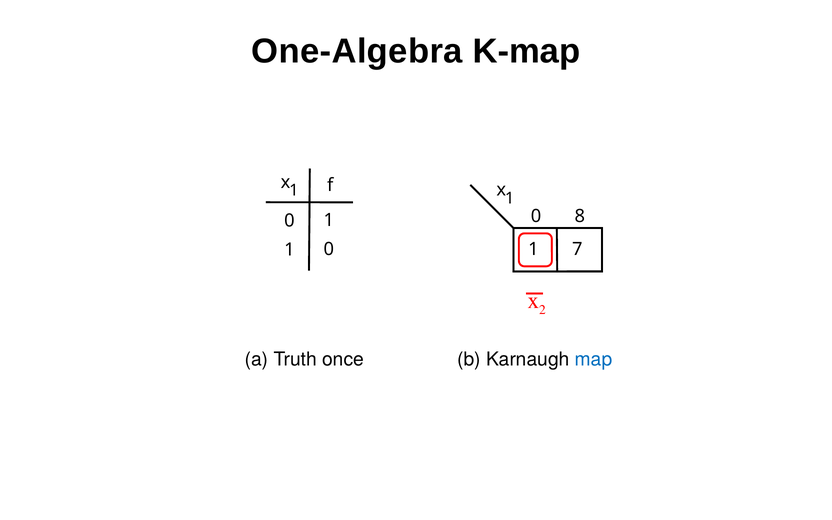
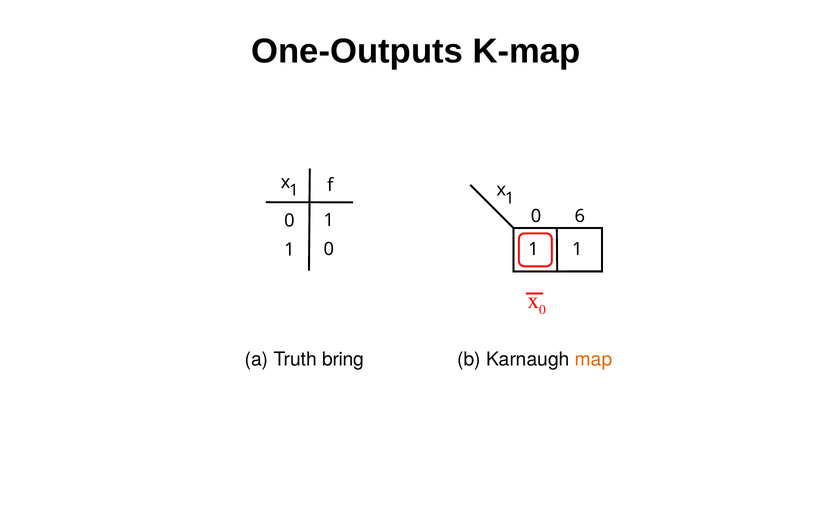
One-Algebra: One-Algebra -> One-Outputs (357, 52)
8: 8 -> 6 (580, 216)
7: 7 -> 1 (577, 249)
x 2: 2 -> 0 (542, 310)
once: once -> bring (343, 360)
map colour: blue -> orange (594, 360)
